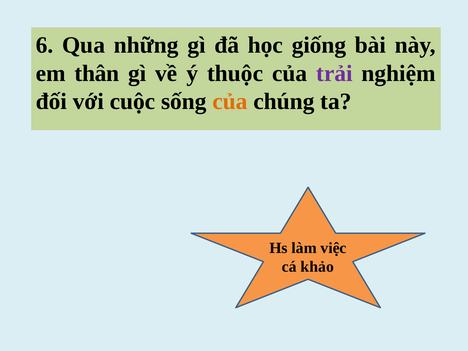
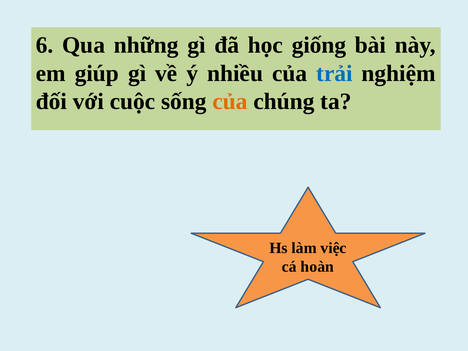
thân: thân -> giúp (97, 73)
thuộc: thuộc -> nhiều (235, 73)
trải colour: purple -> blue (334, 73)
khảo: khảo -> hoàn (317, 267)
